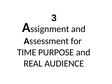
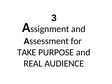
TIME: TIME -> TAKE (27, 52)
